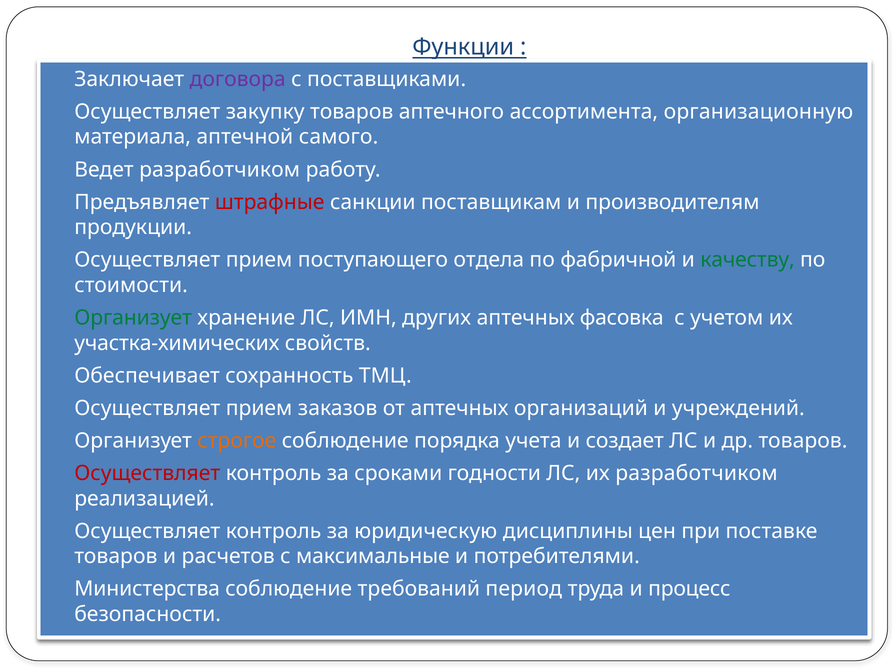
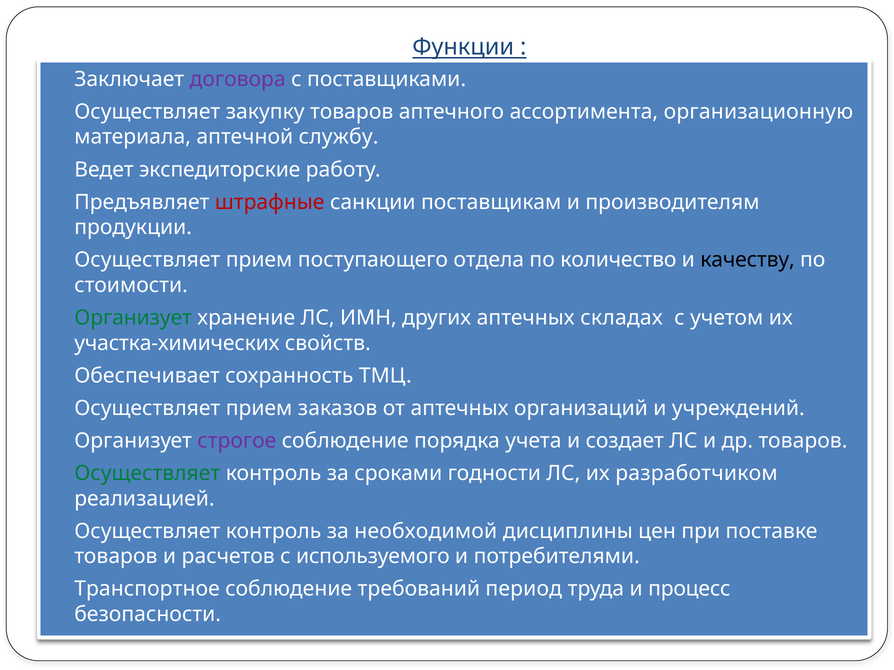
самого: самого -> службу (339, 137)
Ведет разработчиком: разработчиком -> экспедиторские (220, 170)
фабричной: фабричной -> количество (618, 260)
качеству colour: green -> black (747, 260)
фасовка: фасовка -> складах (622, 318)
строгое colour: orange -> purple (237, 441)
Осуществляет colour: red -> green (147, 474)
юридическую: юридическую -> необходимой (426, 532)
максимальные: максимальные -> используемого (373, 557)
Министерства: Министерства -> Транспортное (147, 589)
